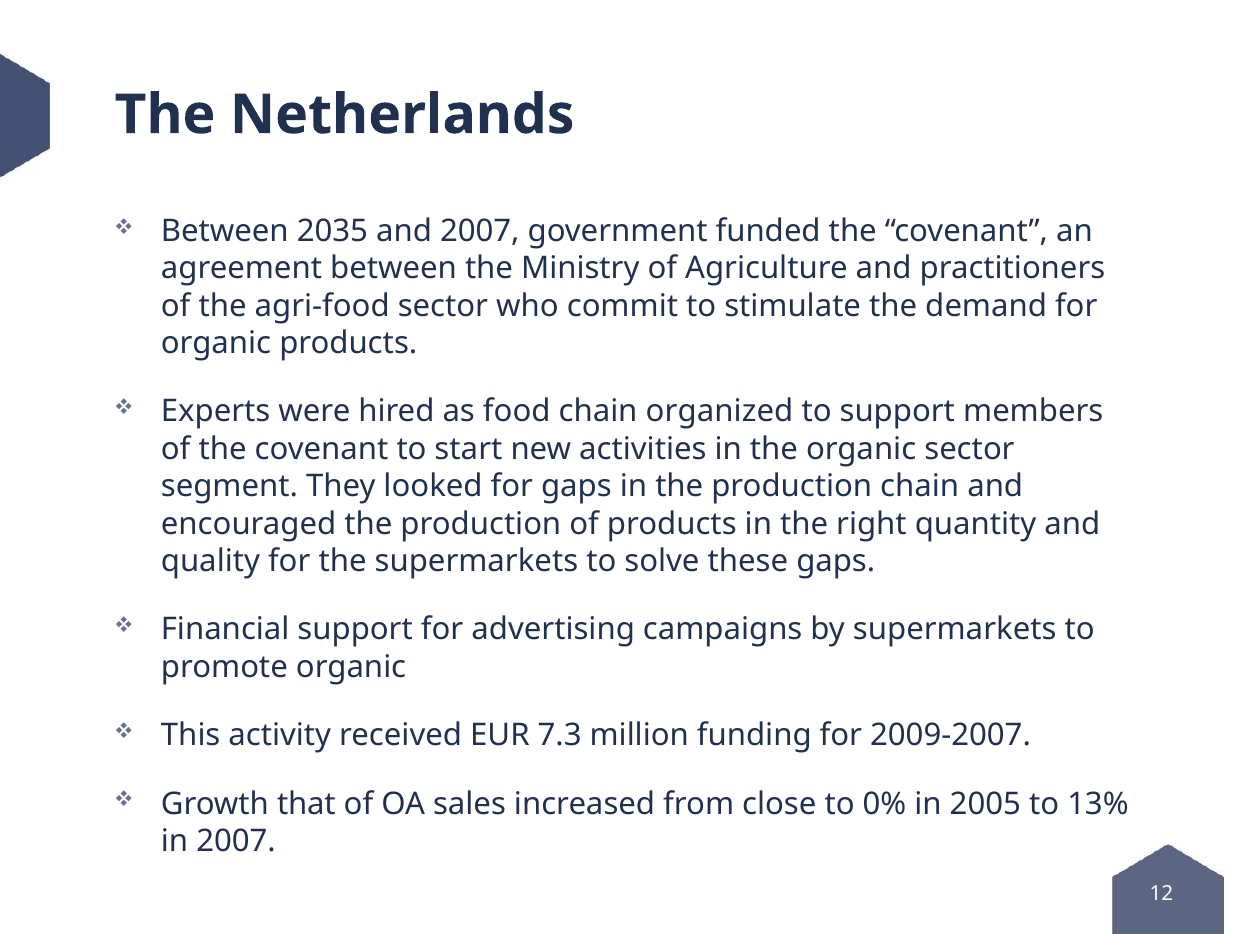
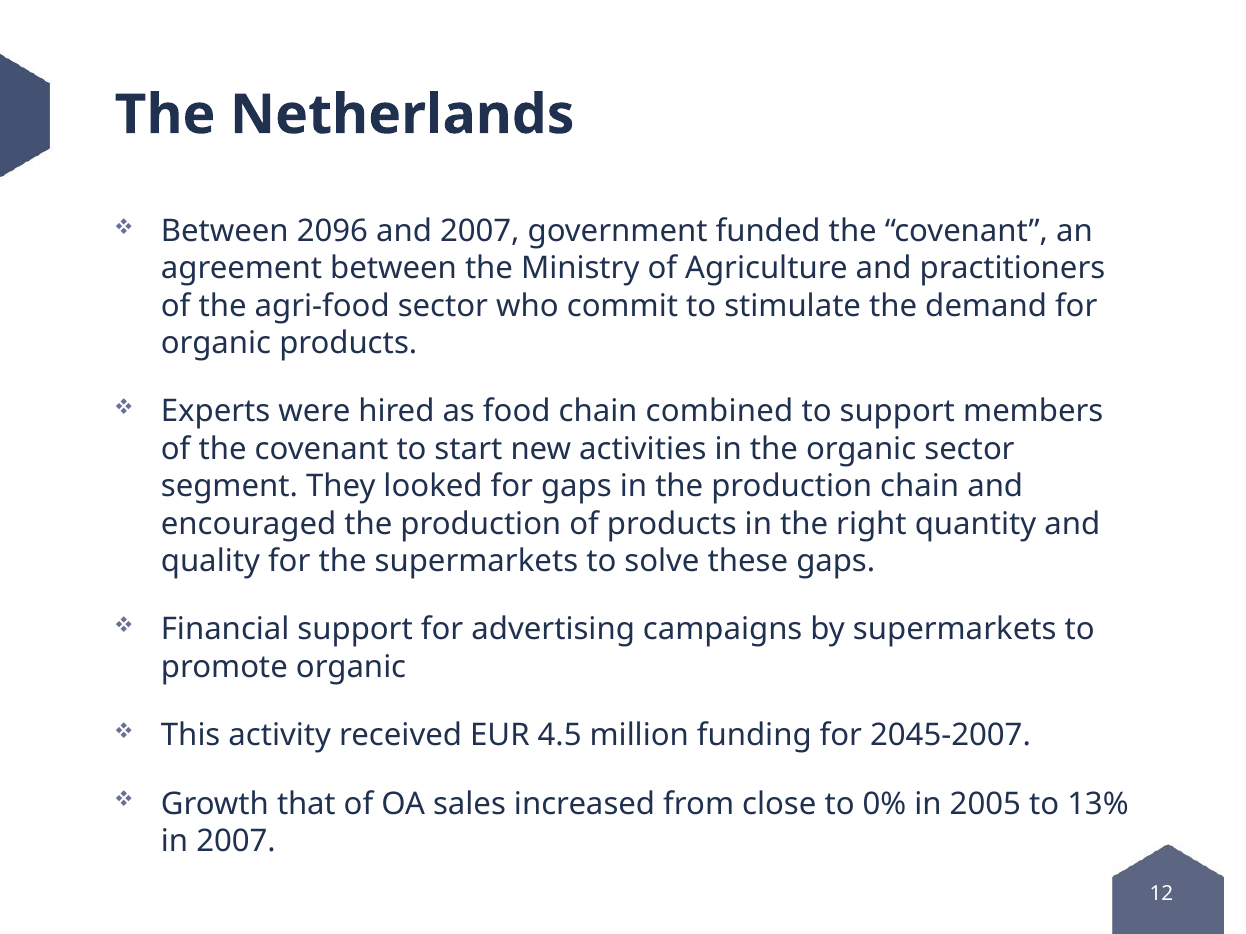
2035: 2035 -> 2096 (332, 231)
organized: organized -> combined (719, 412)
7.3: 7.3 -> 4.5 (560, 736)
2009-2007: 2009-2007 -> 2045-2007 (950, 736)
